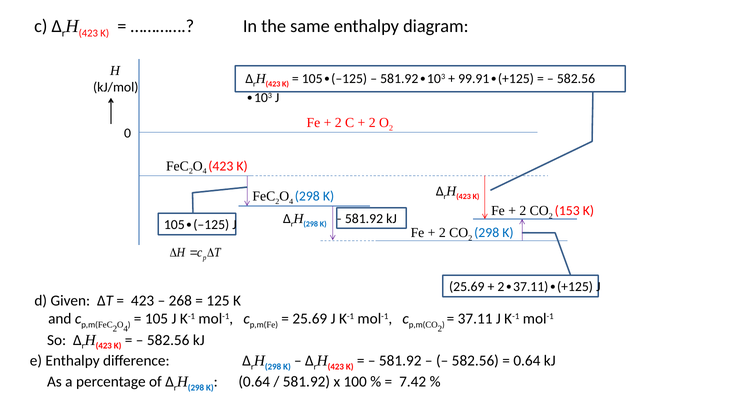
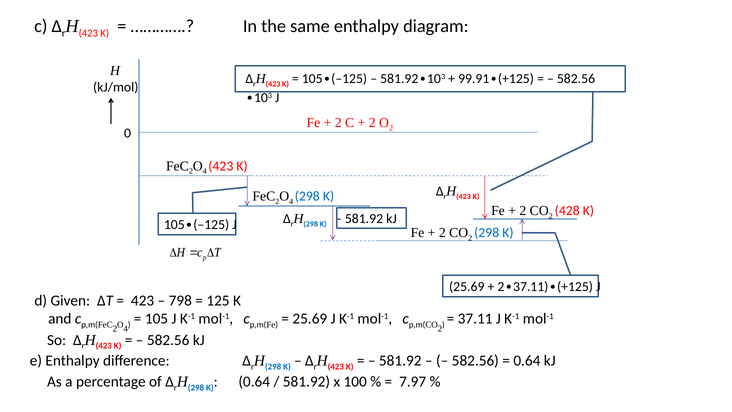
153: 153 -> 428 (567, 211)
268: 268 -> 798 (180, 300)
7.42: 7.42 -> 7.97 (413, 381)
